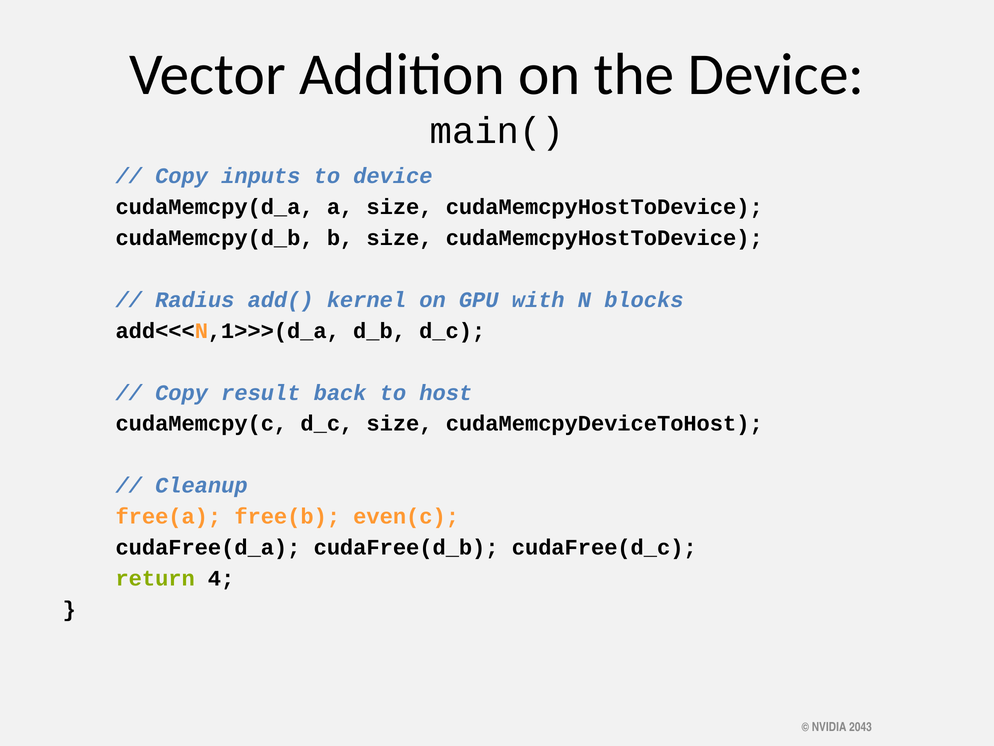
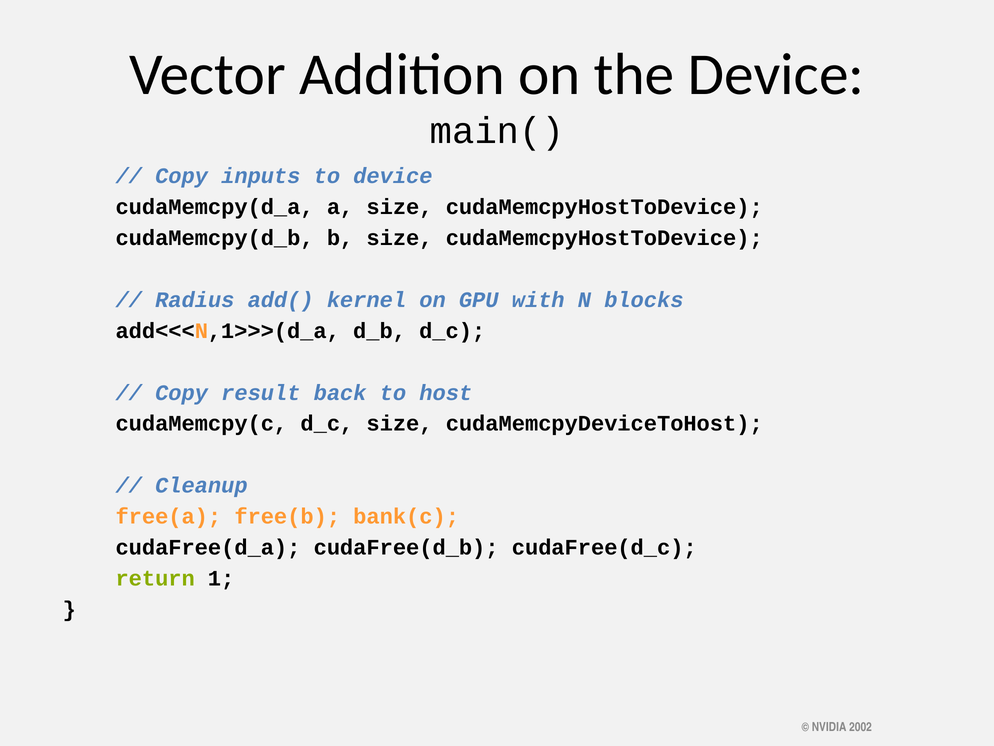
even(c: even(c -> bank(c (406, 516)
4: 4 -> 1 (221, 578)
2043: 2043 -> 2002 (861, 726)
